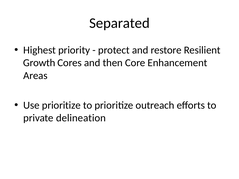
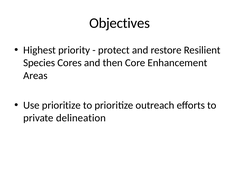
Separated: Separated -> Objectives (120, 23)
Growth: Growth -> Species (39, 63)
